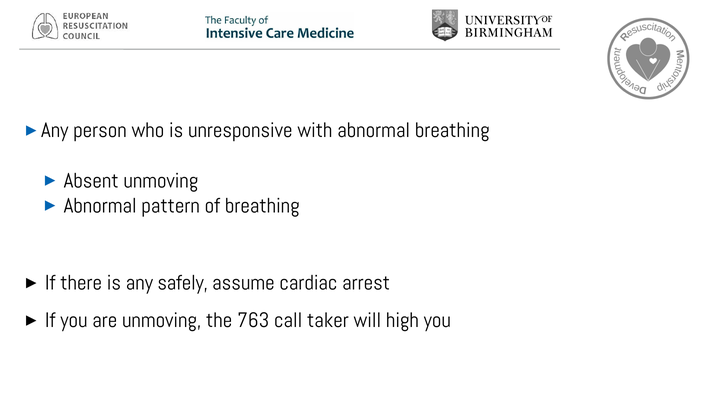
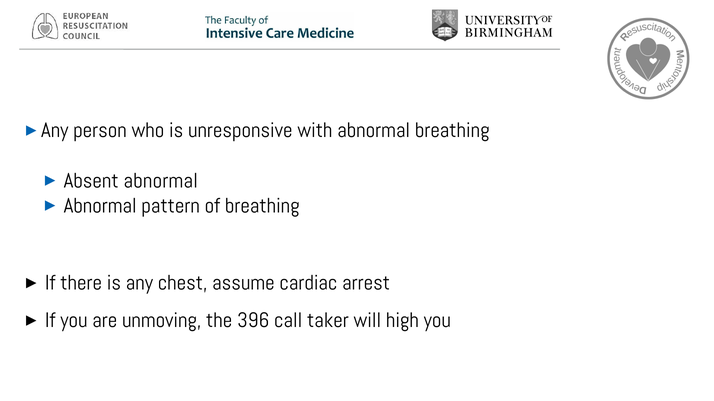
Absent unmoving: unmoving -> abnormal (161, 181)
safely: safely -> chest (183, 283)
763: 763 -> 396 (253, 321)
